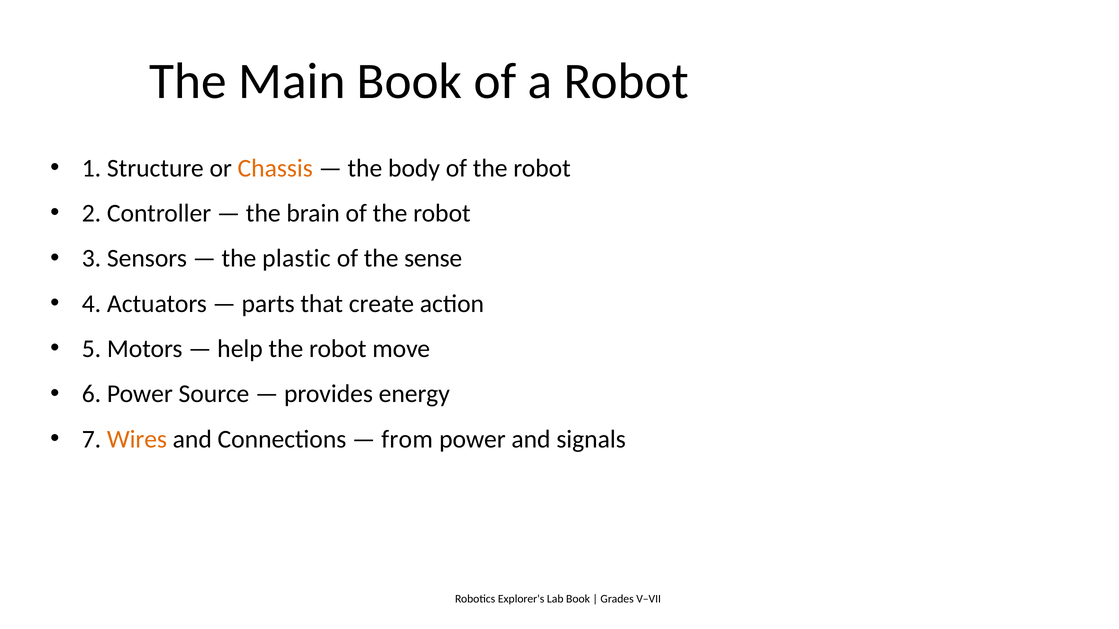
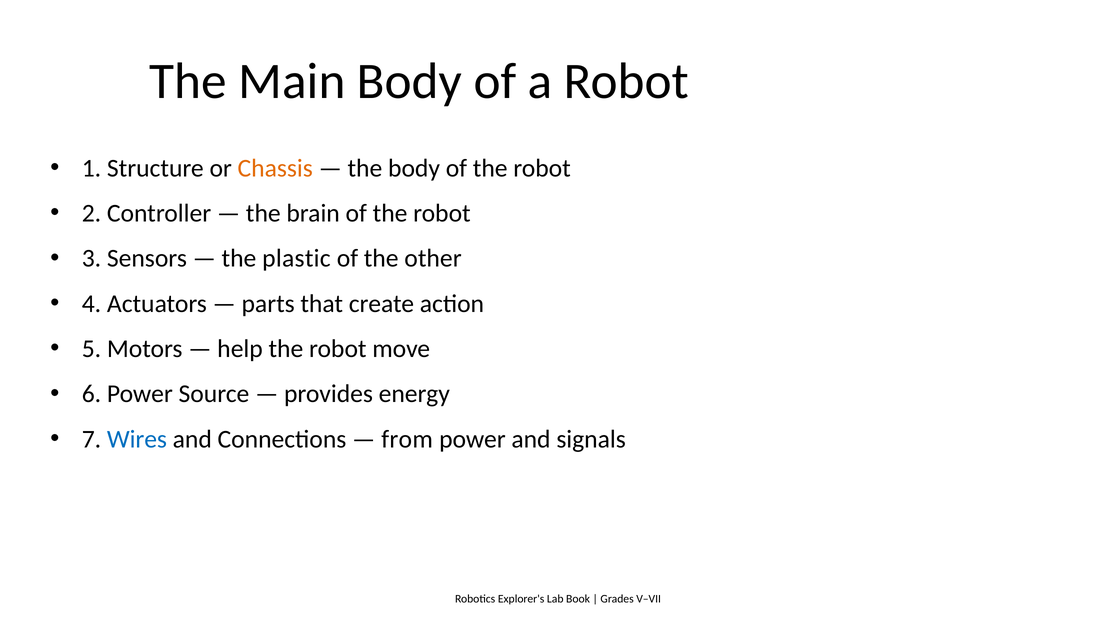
Main Book: Book -> Body (410, 81)
sense: sense -> other (433, 259)
Wires colour: orange -> blue (137, 439)
